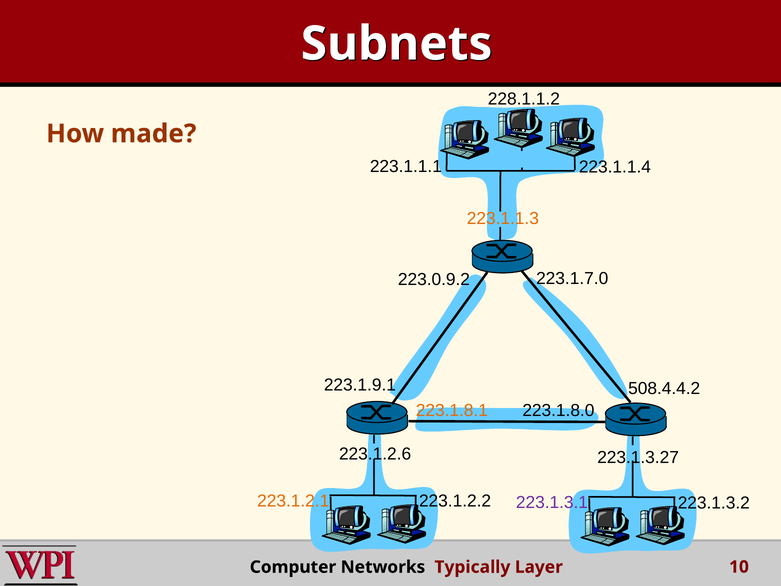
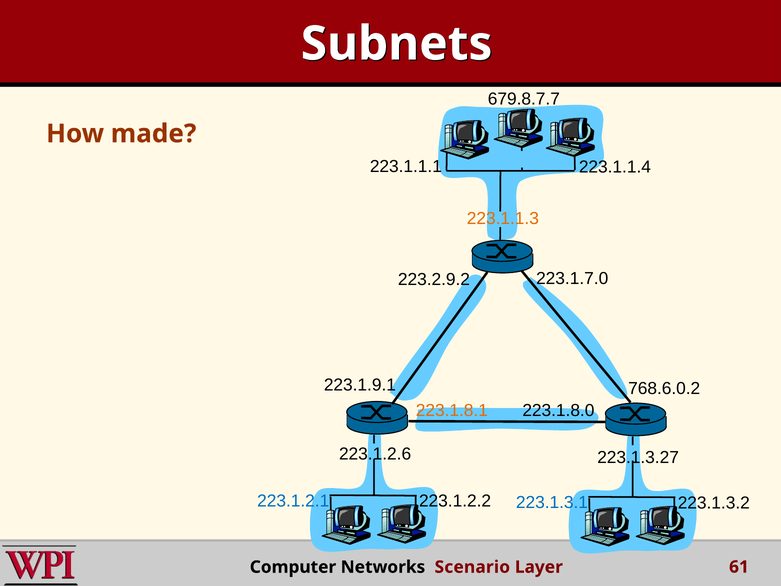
228.1.1.2: 228.1.1.2 -> 679.8.7.7 (524, 99)
223.0.9.2: 223.0.9.2 -> 223.2.9.2 (434, 279)
508.4.4.2: 508.4.4.2 -> 768.6.0.2 (664, 388)
223.1.2.1 colour: orange -> blue (293, 501)
223.1.3.1 colour: purple -> blue (552, 502)
Typically: Typically -> Scenario (472, 567)
10: 10 -> 61 (739, 567)
